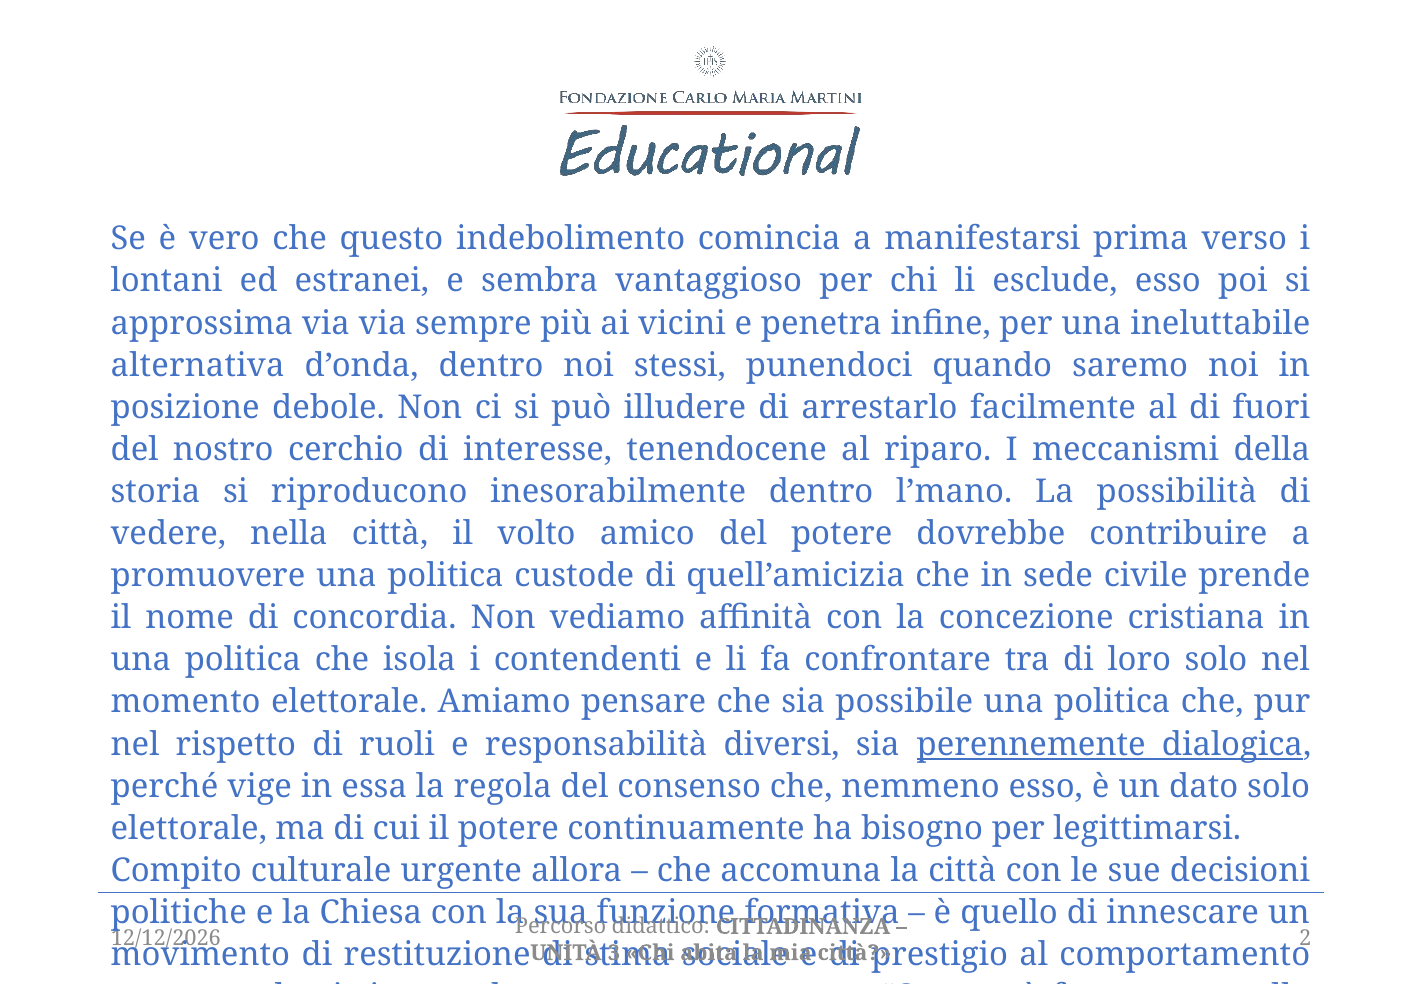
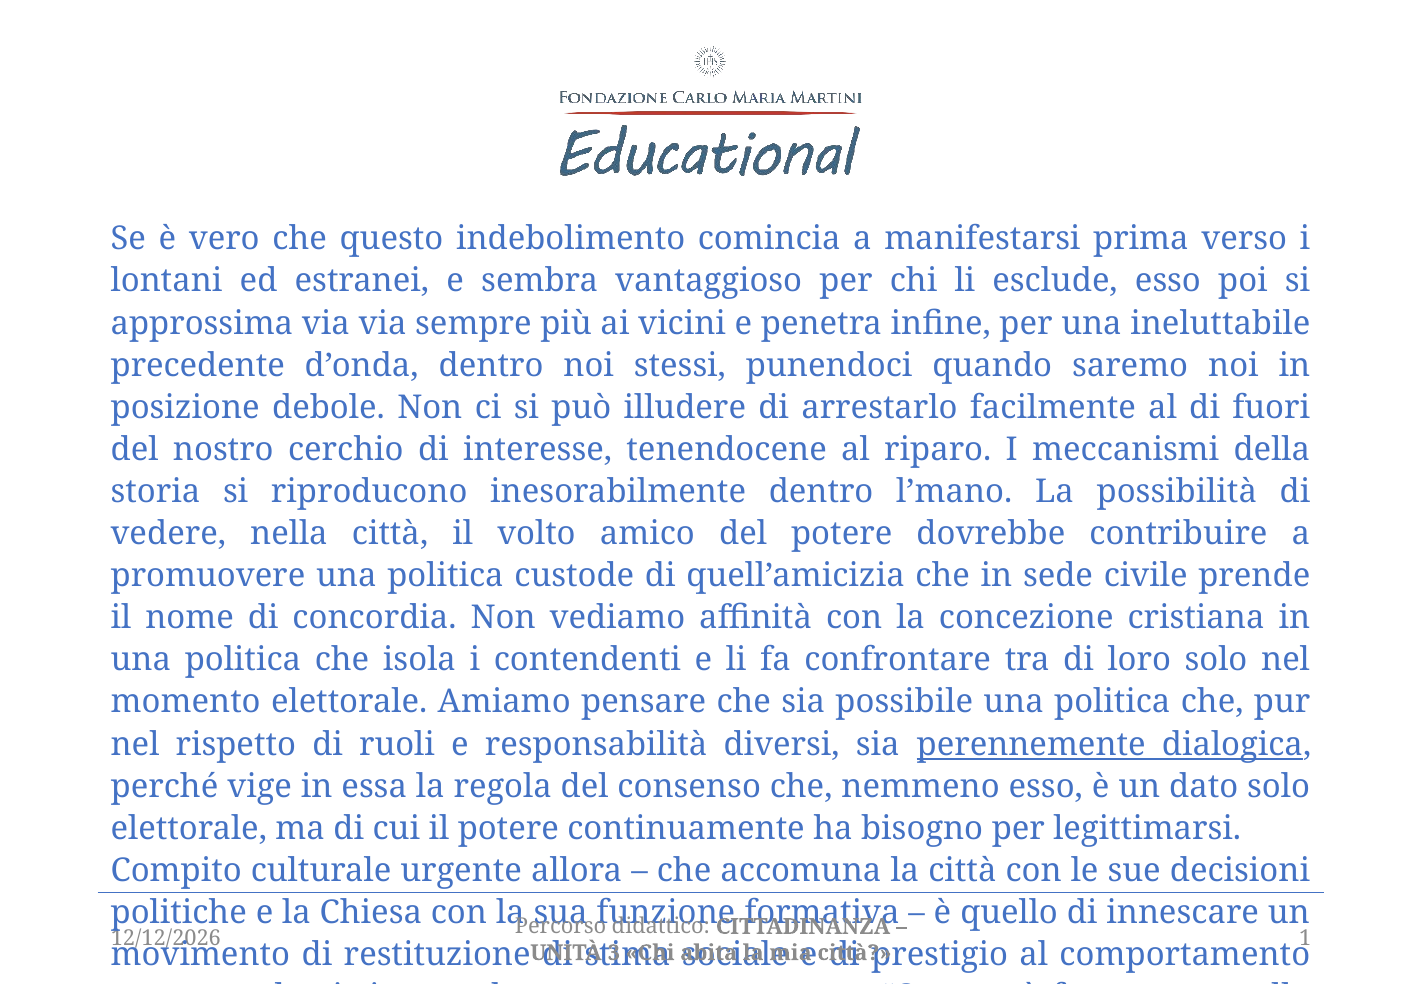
alternativa: alternativa -> precedente (198, 366)
2: 2 -> 1 (1305, 938)
